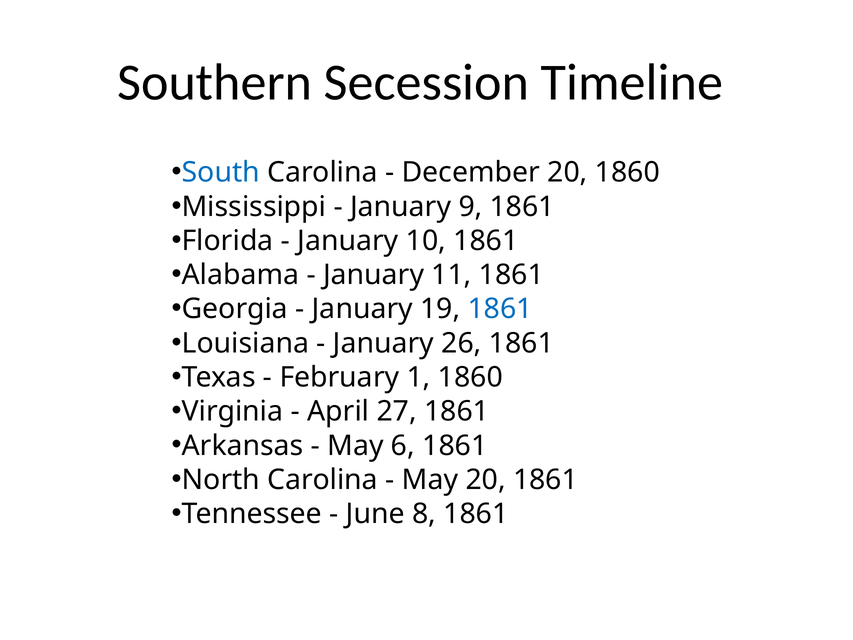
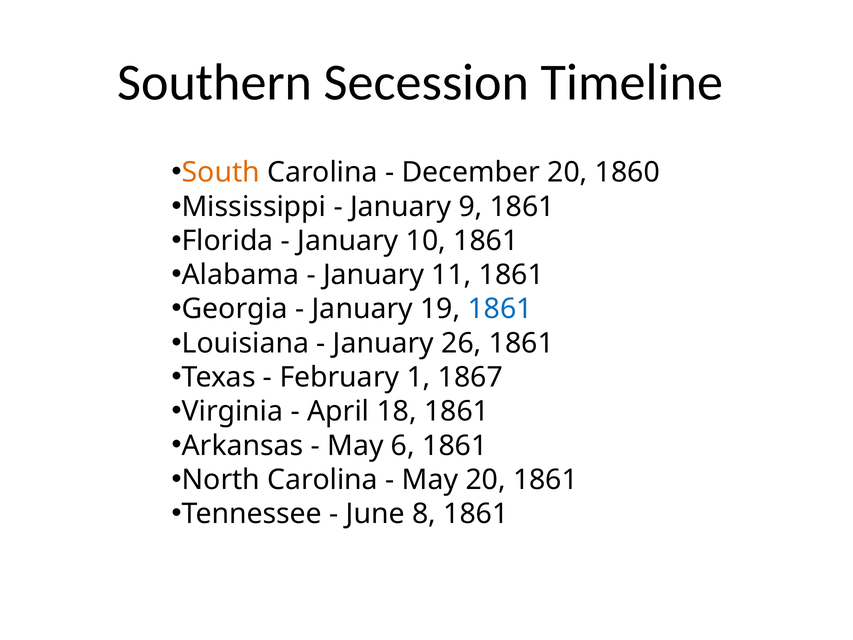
South colour: blue -> orange (221, 172)
1 1860: 1860 -> 1867 (470, 377)
27: 27 -> 18 (397, 411)
